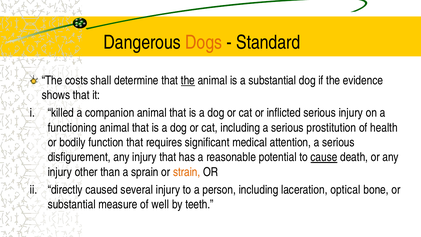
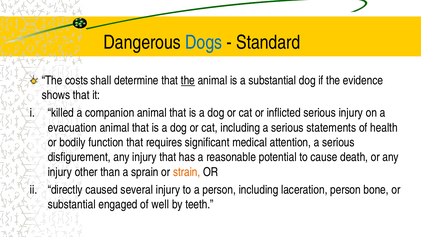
Dogs colour: orange -> blue (204, 43)
functioning: functioning -> evacuation (72, 128)
prostitution: prostitution -> statements (331, 128)
cause underline: present -> none (324, 157)
laceration optical: optical -> person (346, 190)
measure: measure -> engaged (118, 204)
